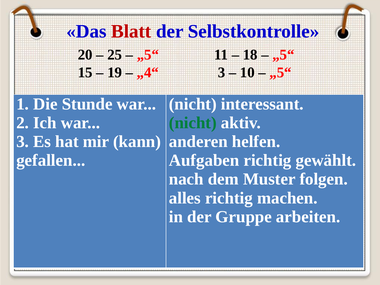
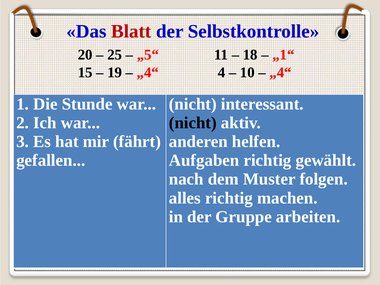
„5“: „5“ -> „1“ (283, 55)
„4“ 3: 3 -> 4 (222, 72)
„5“: „5“ -> „4“ (281, 72)
nicht colour: green -> black (193, 123)
kann: kann -> fährt (137, 142)
